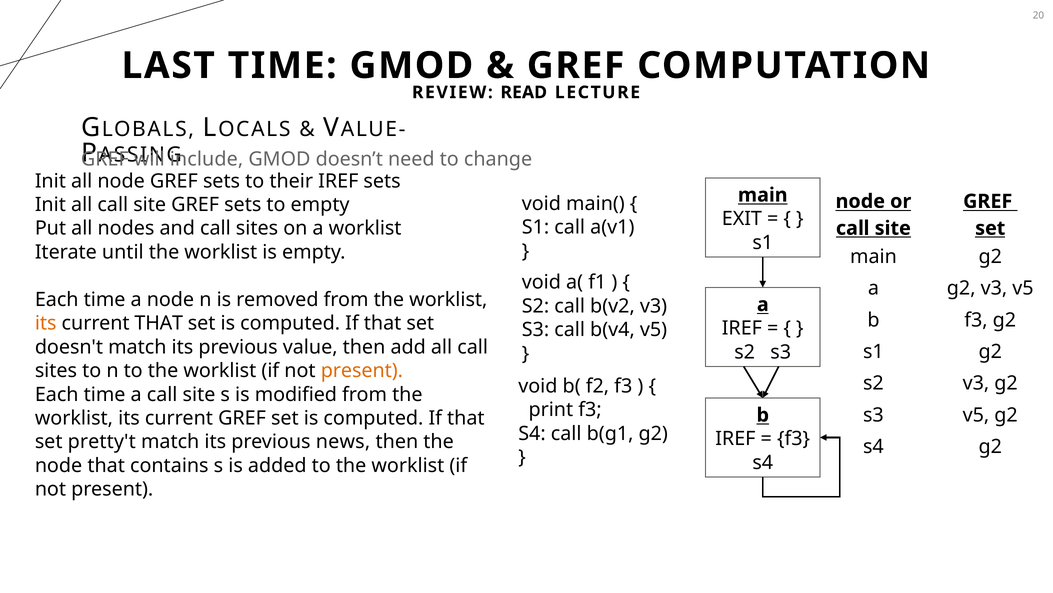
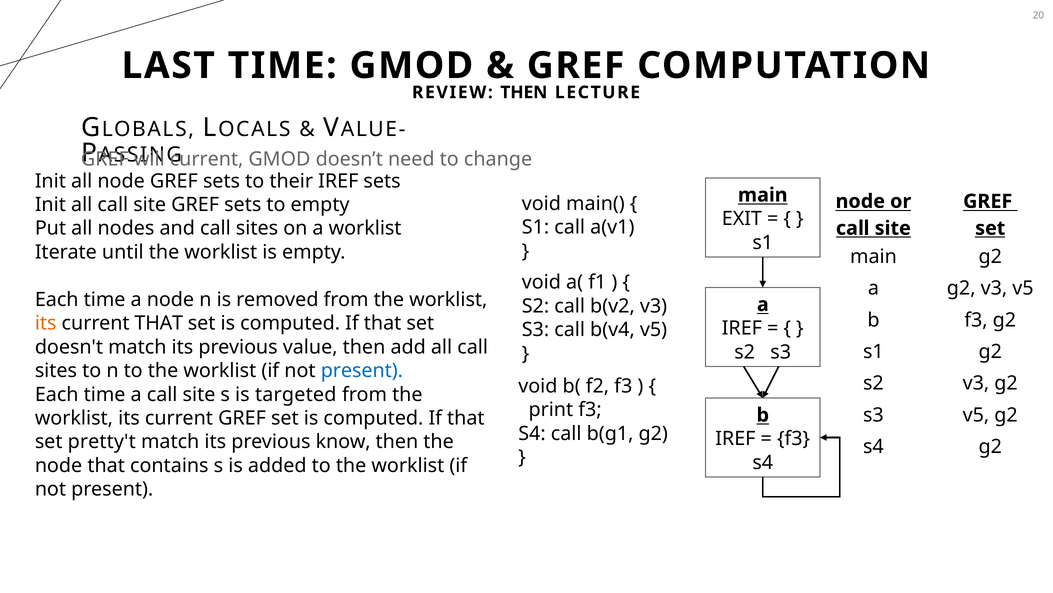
REVIEW READ: READ -> THEN (524, 92)
include: include -> current (207, 159)
present colour: orange -> blue (362, 370)
modified: modified -> targeted (296, 394)
news: news -> know (343, 441)
